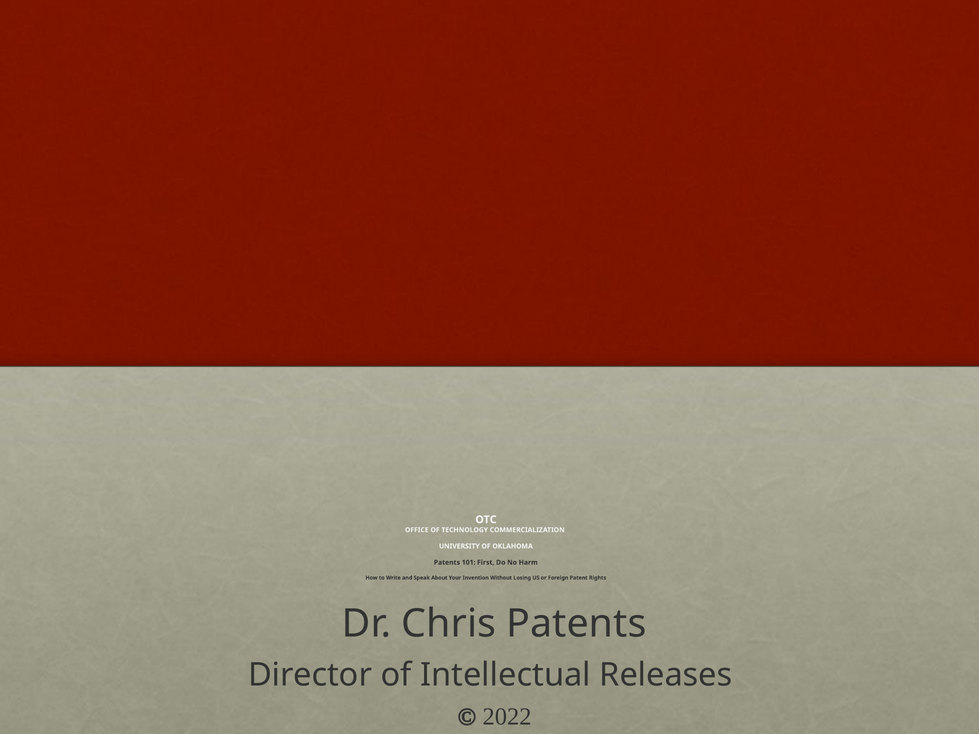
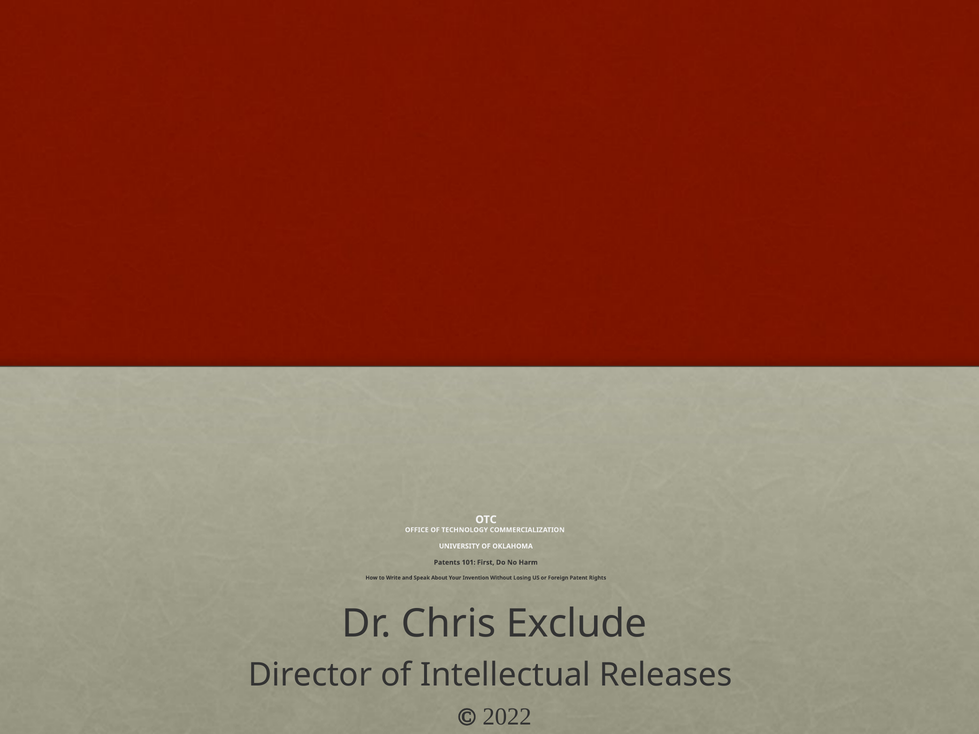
Chris Patents: Patents -> Exclude (577, 624)
